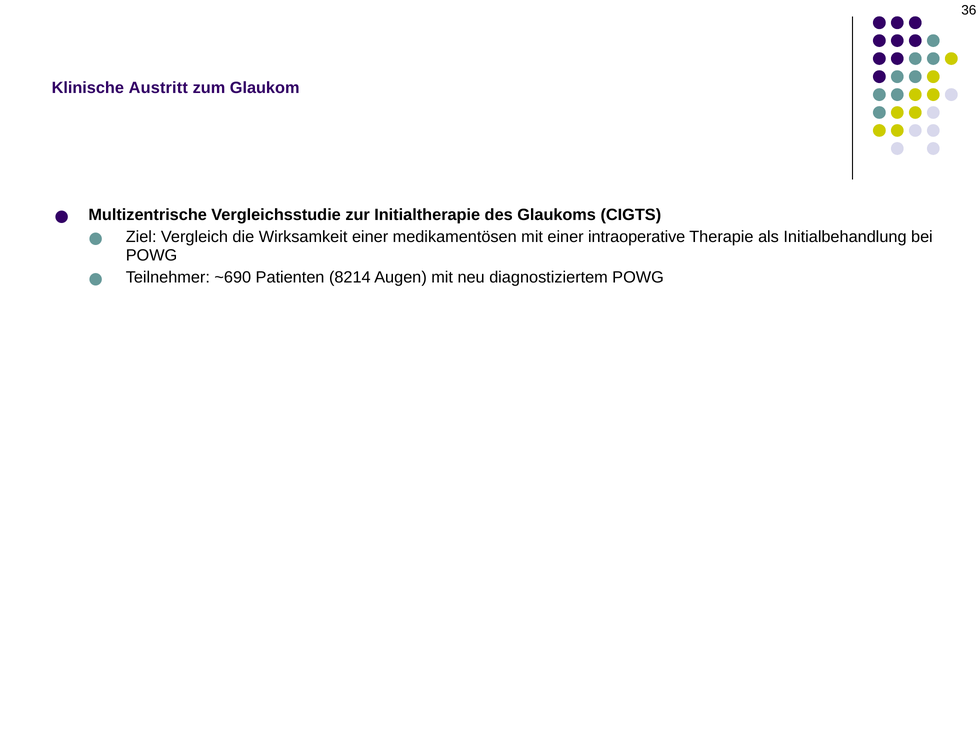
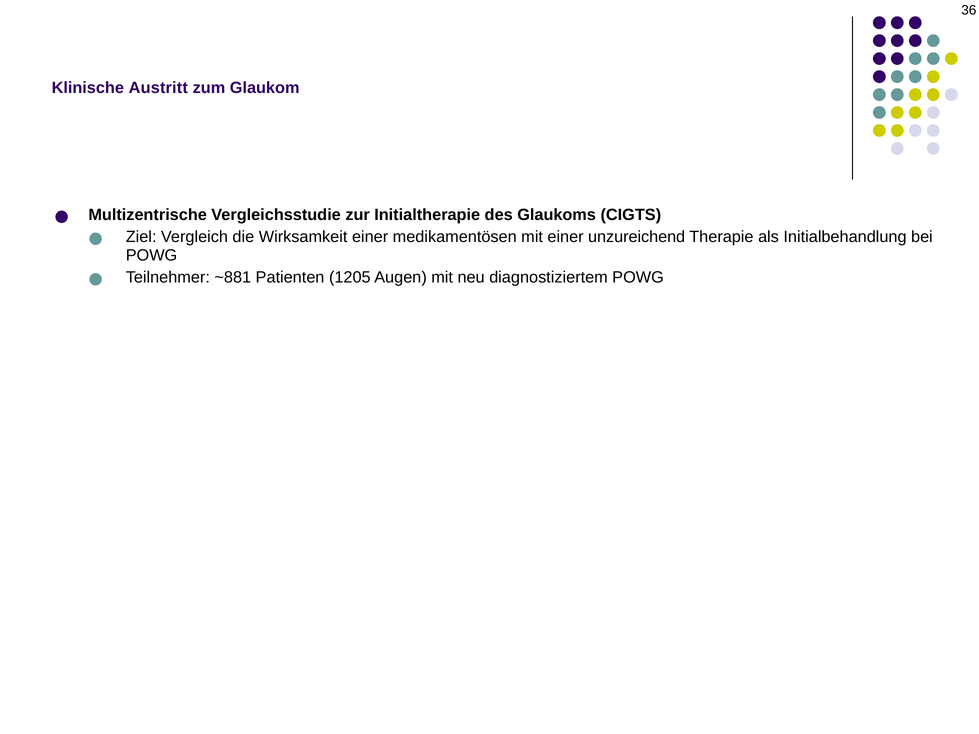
intraoperative: intraoperative -> unzureichend (637, 237)
~690: ~690 -> ~881 (233, 277)
8214: 8214 -> 1205 (350, 277)
